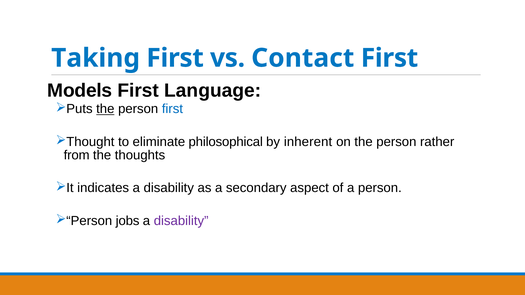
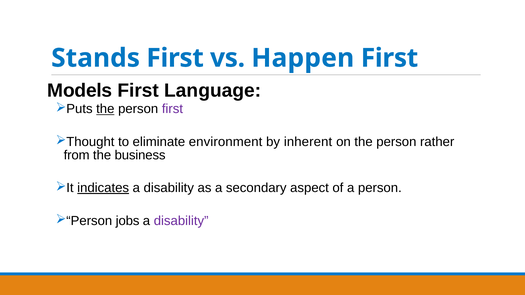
Taking: Taking -> Stands (96, 58)
Contact: Contact -> Happen (303, 58)
first colour: blue -> purple (172, 109)
philosophical: philosophical -> environment (226, 142)
thoughts: thoughts -> business (140, 155)
indicates underline: none -> present (103, 188)
